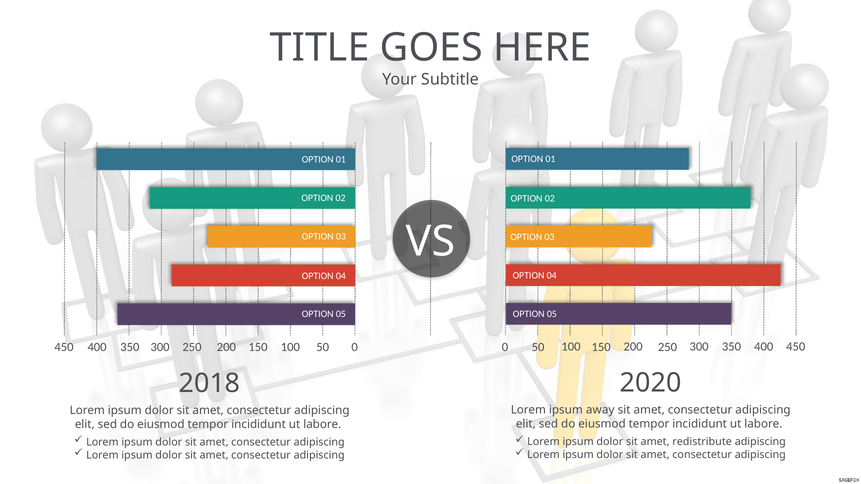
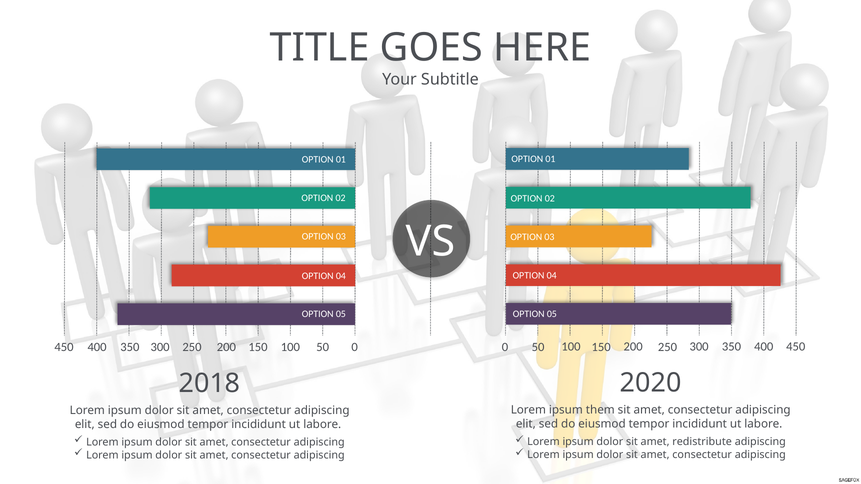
away: away -> them (600, 410)
